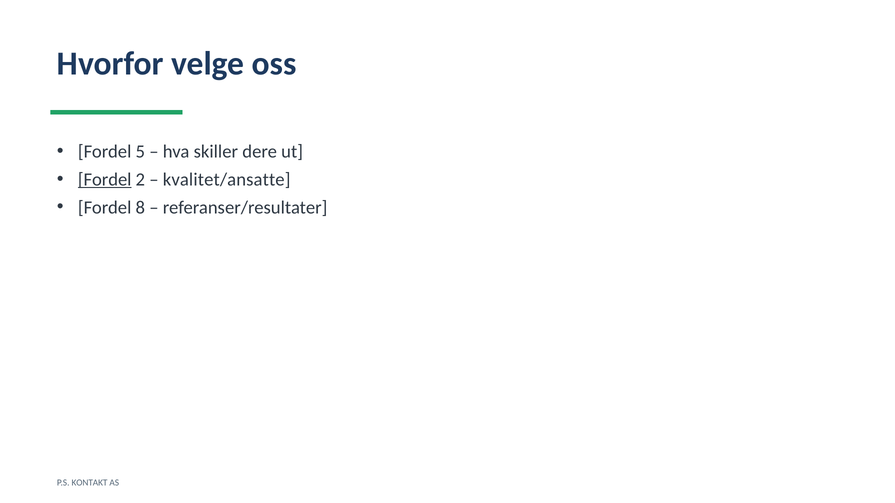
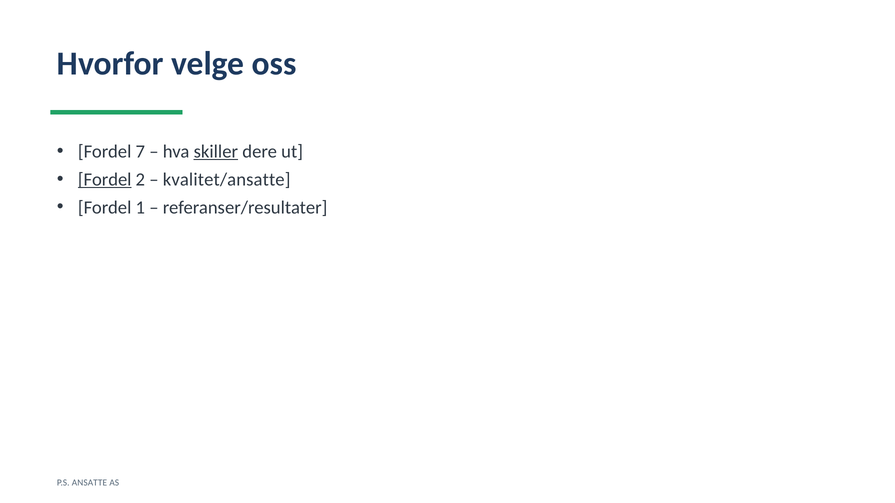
5: 5 -> 7 (140, 152)
skiller underline: none -> present (216, 152)
8: 8 -> 1 (140, 208)
KONTAKT: KONTAKT -> ANSATTE (89, 483)
